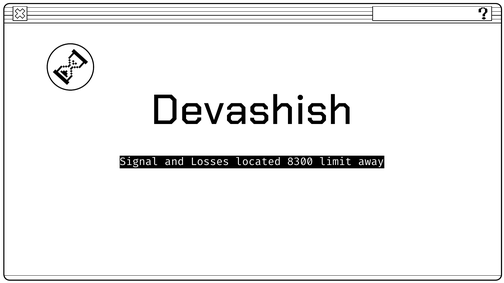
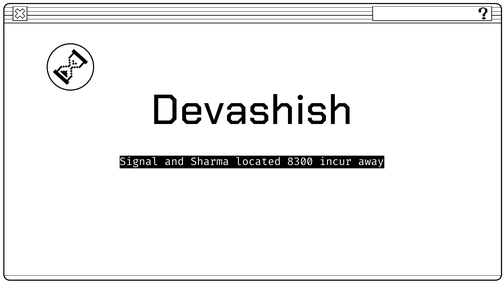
Losses: Losses -> Sharma (210, 162)
limit: limit -> incur (336, 162)
